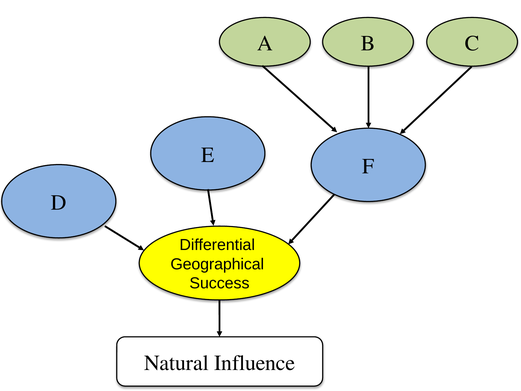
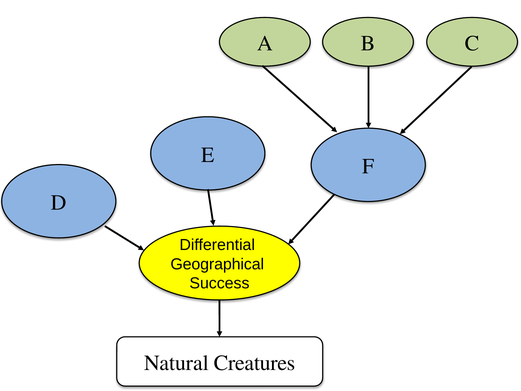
Influence: Influence -> Creatures (255, 363)
